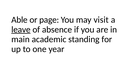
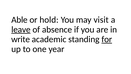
page: page -> hold (49, 20)
main: main -> write (21, 39)
for underline: none -> present (107, 39)
